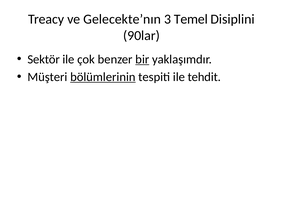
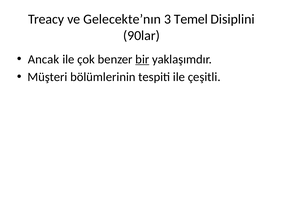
Sektör: Sektör -> Ancak (44, 59)
bölümlerinin underline: present -> none (103, 77)
tehdit: tehdit -> çeşitli (204, 77)
